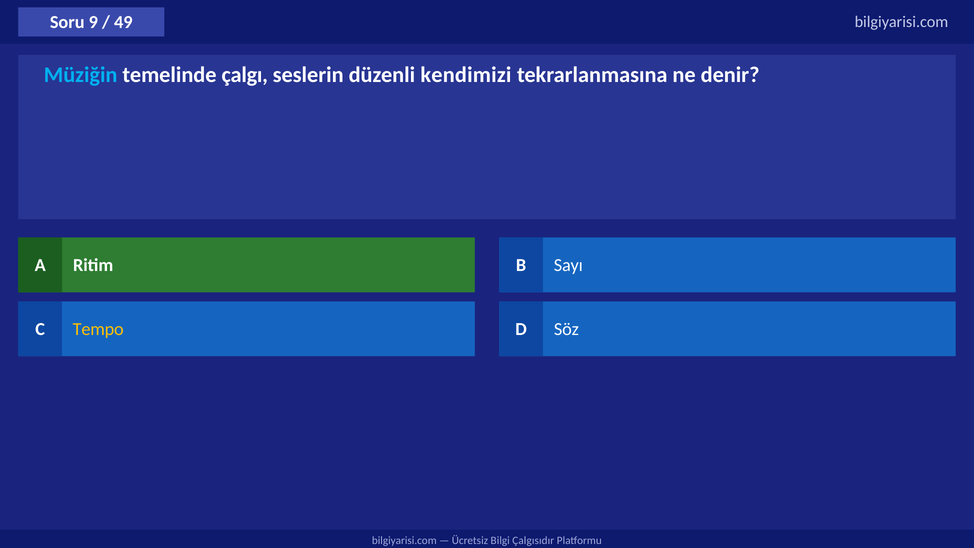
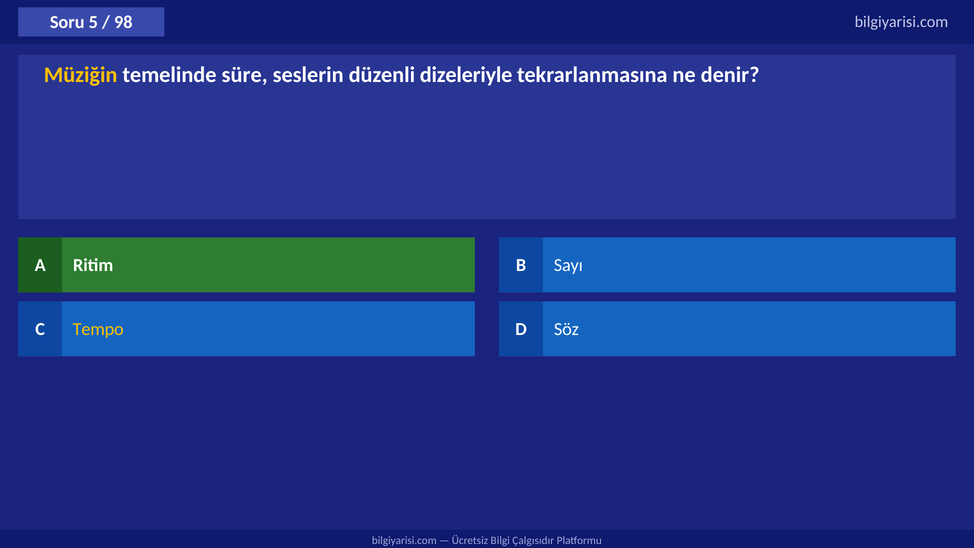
9: 9 -> 5 (93, 22)
49: 49 -> 98 (123, 22)
Müziğin colour: light blue -> yellow (81, 75)
çalgı: çalgı -> süre (245, 75)
kendimizi: kendimizi -> dizeleriyle (466, 75)
